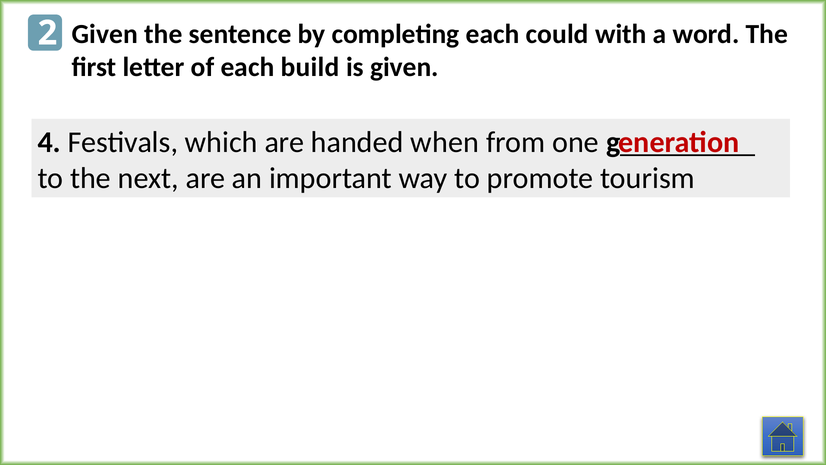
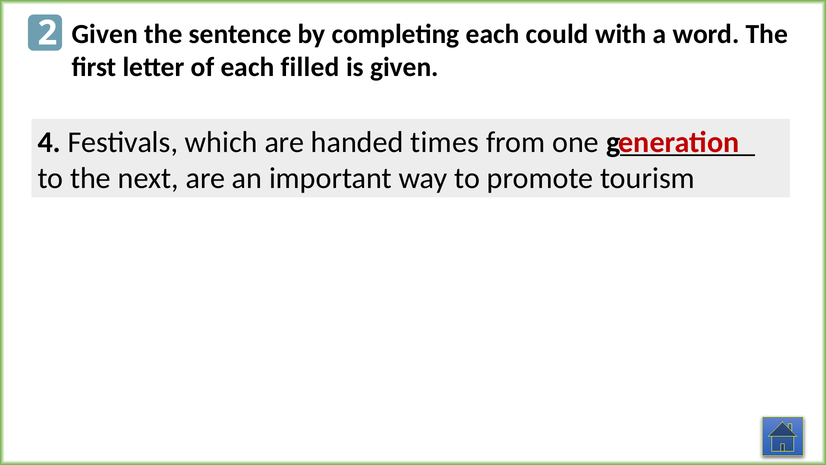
build: build -> filled (310, 67)
when: when -> times (445, 142)
